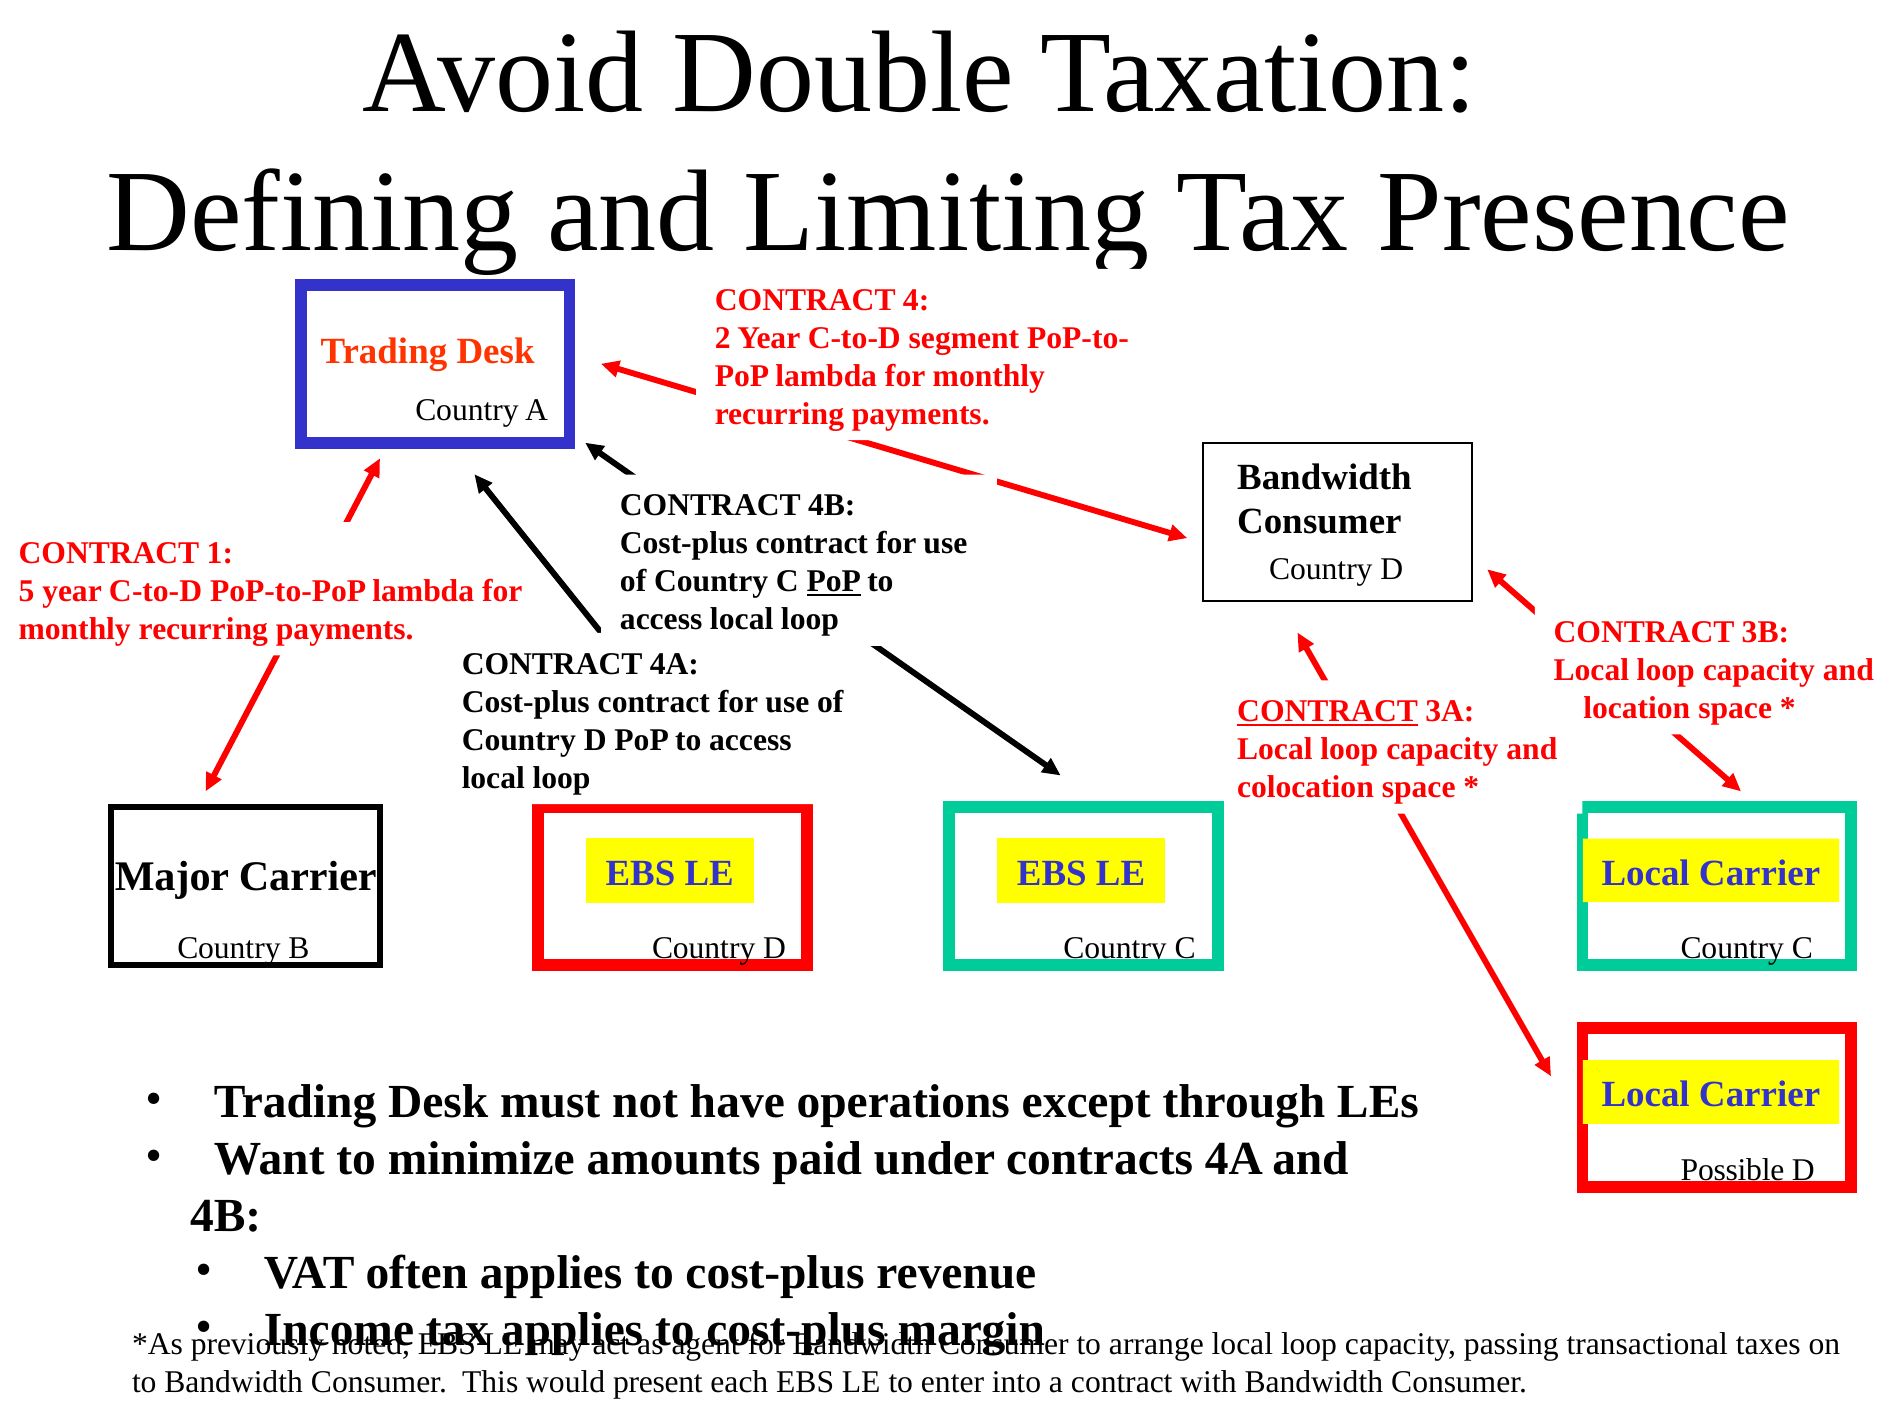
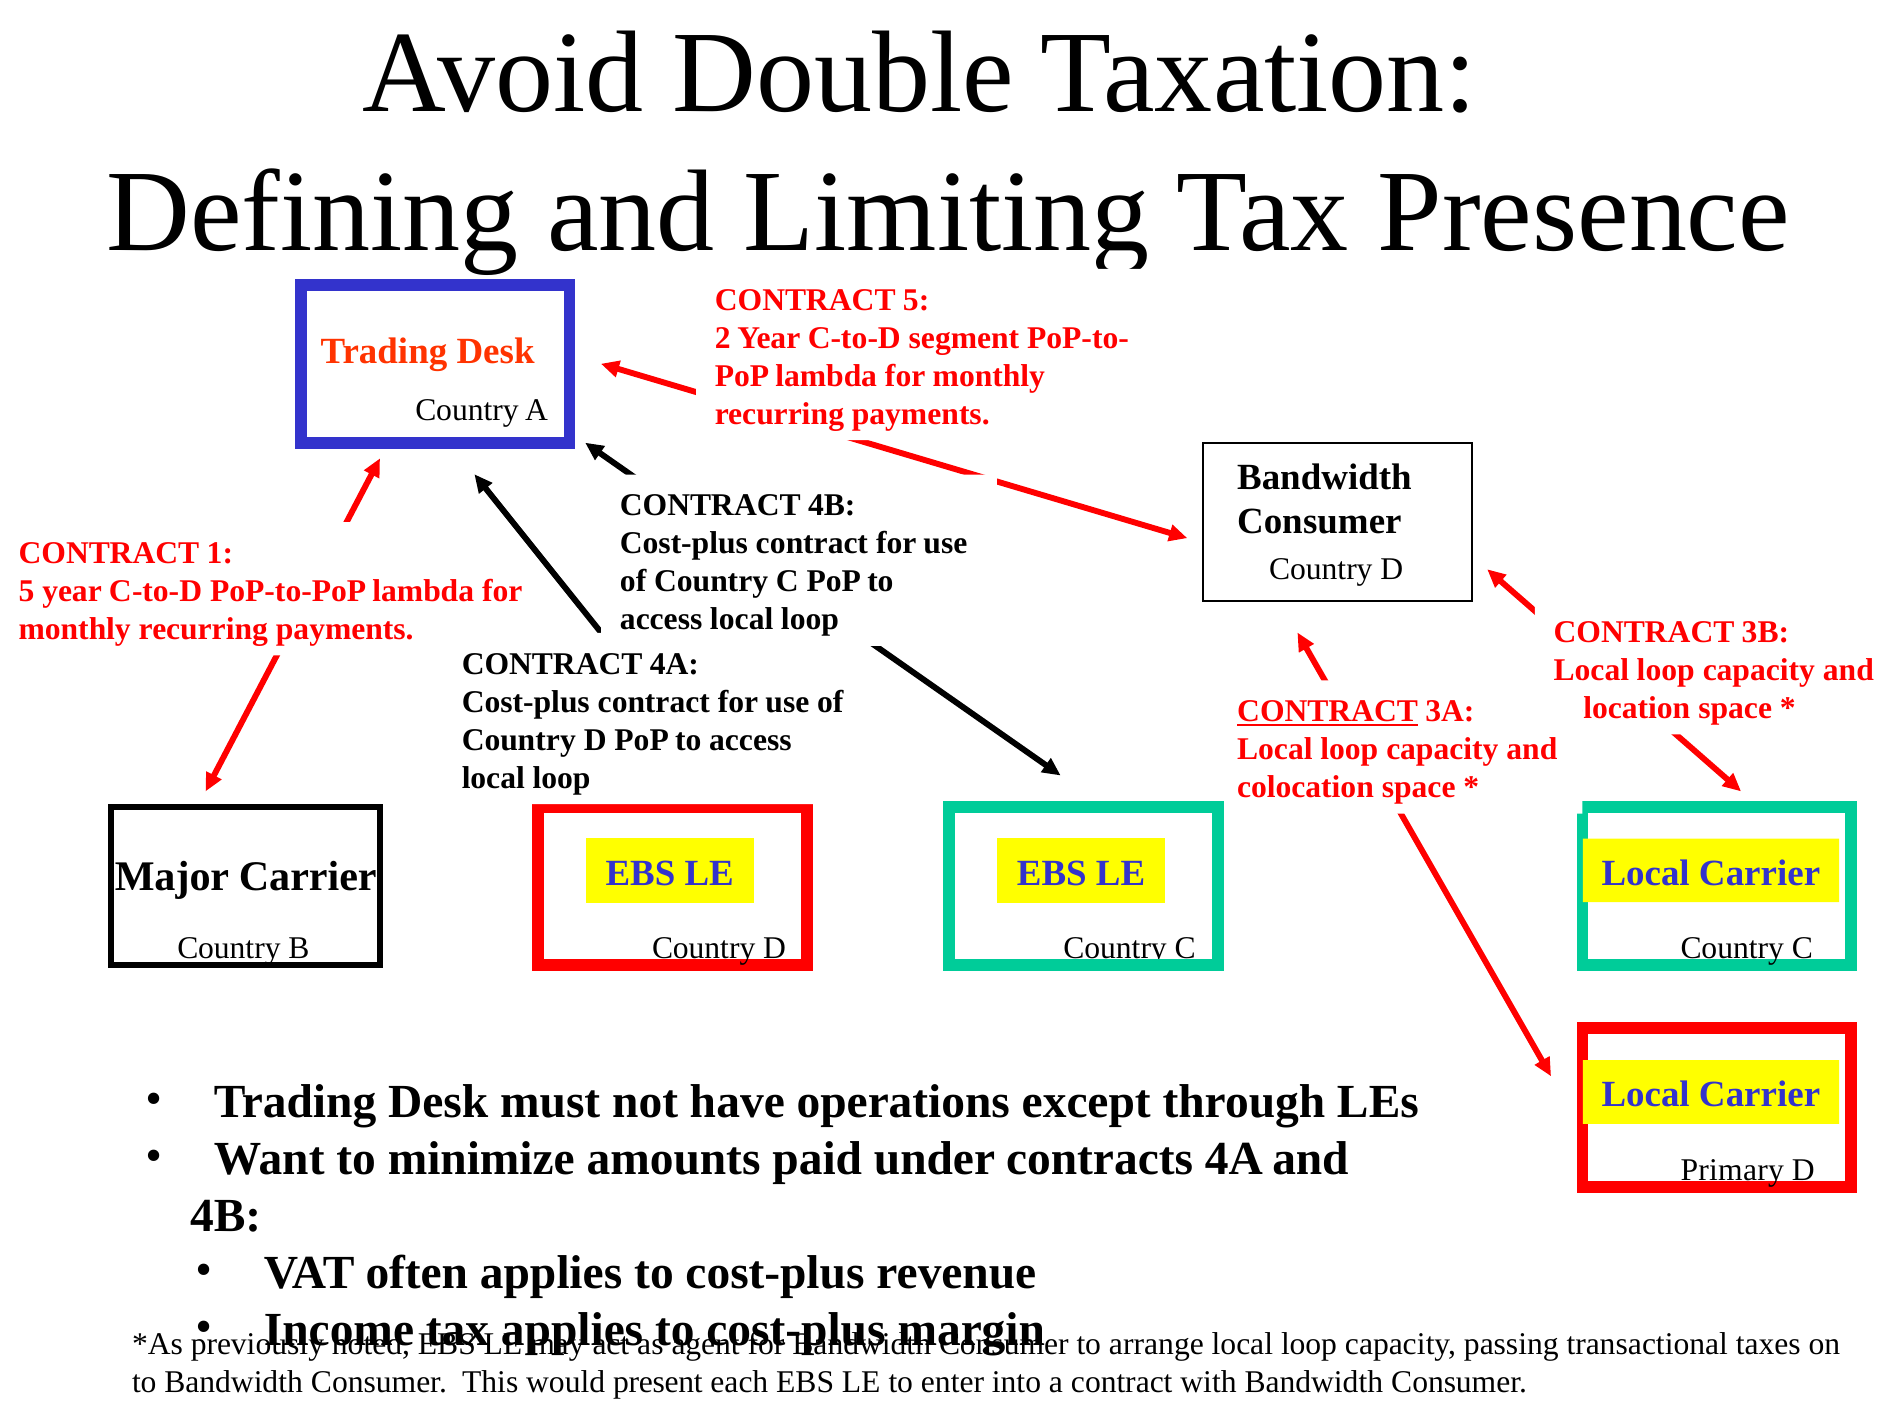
CONTRACT 4: 4 -> 5 (916, 300)
PoP underline: present -> none (834, 582)
Possible: Possible -> Primary (1732, 1170)
